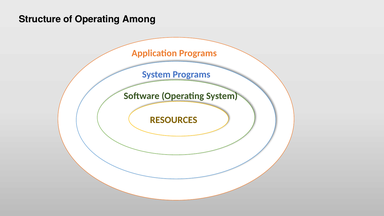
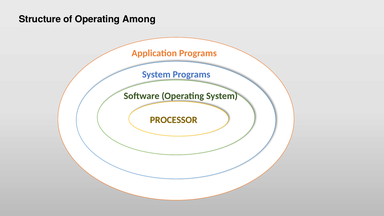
RESOURCES: RESOURCES -> PROCESSOR (174, 120)
